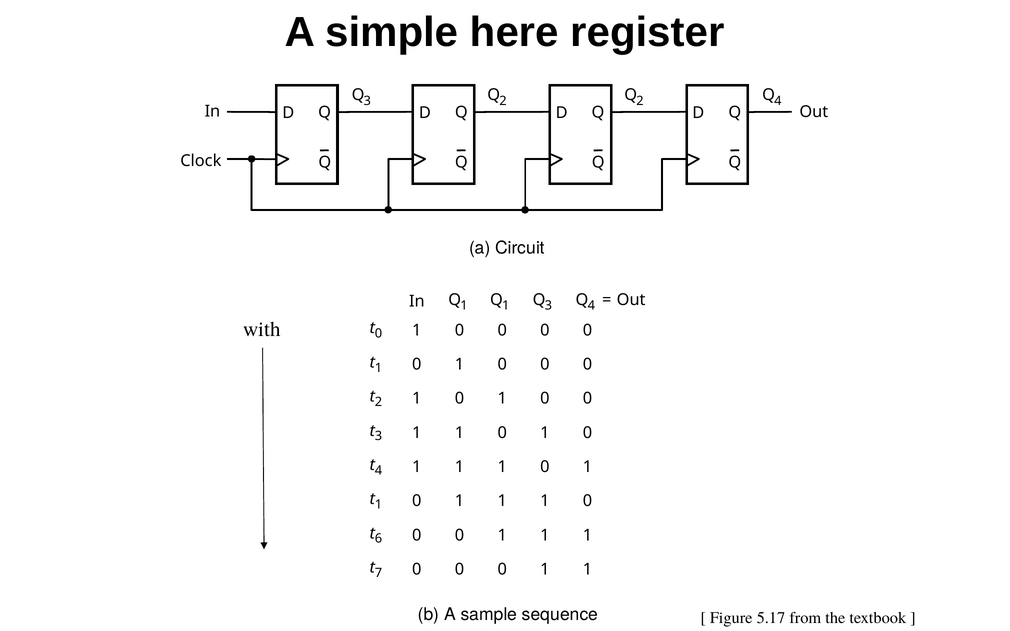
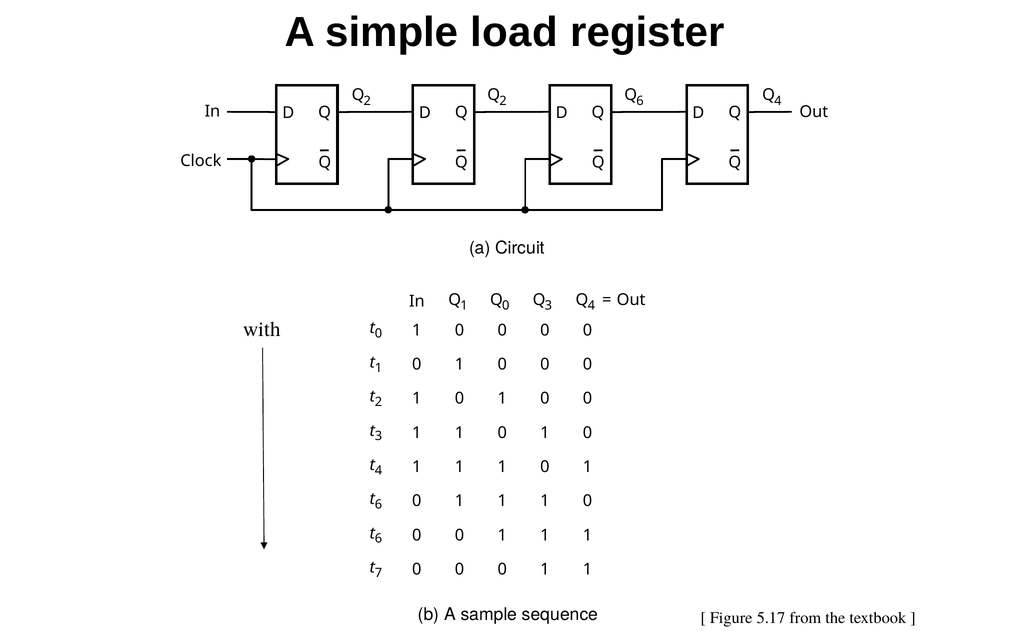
here: here -> load (514, 32)
3: 3 -> 2 (367, 101)
2 Q 2: 2 -> 6 (640, 101)
Q 1 Q 1: 1 -> 0 (506, 306)
1: 1 -> 6 (378, 505)
